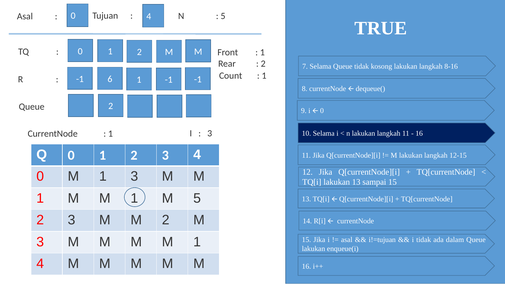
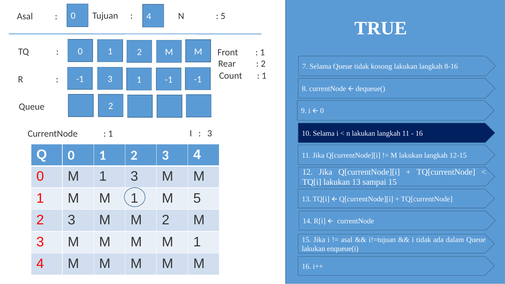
-1 6: 6 -> 3 (110, 79)
